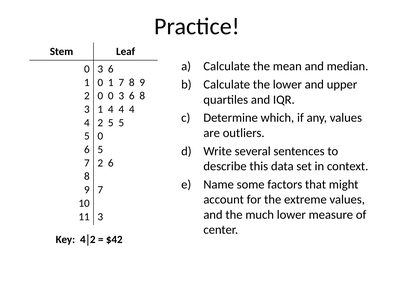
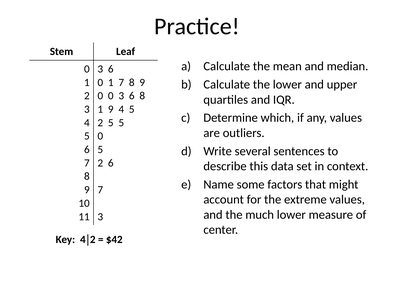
1 4: 4 -> 9 (111, 109)
4: 4 -> 5 (132, 109)
